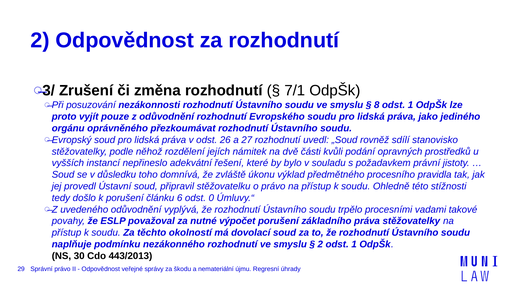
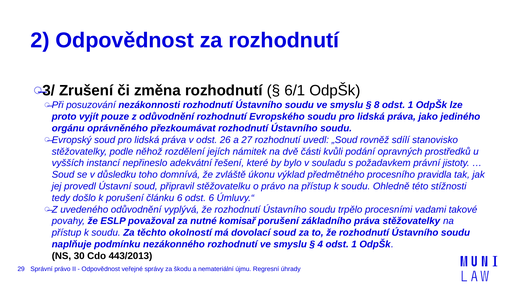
7/1: 7/1 -> 6/1 (295, 91)
odst 0: 0 -> 6 (211, 198)
výpočet: výpočet -> komisař (237, 221)
2: 2 -> 4 (320, 245)
